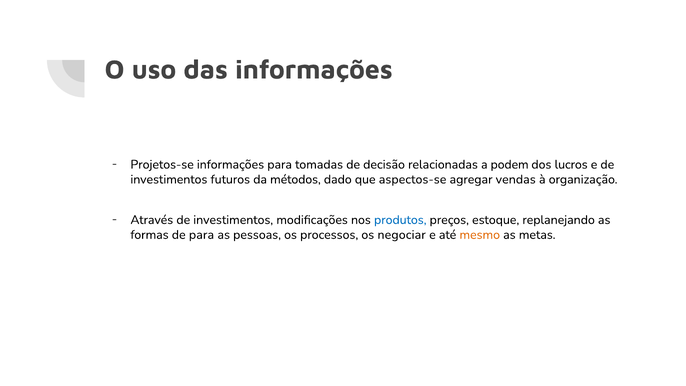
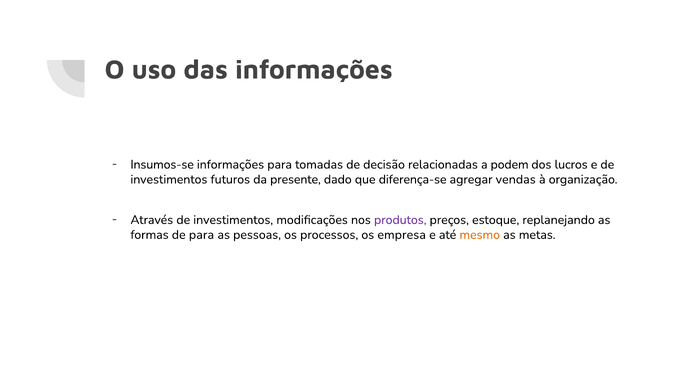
Projetos-se: Projetos-se -> Insumos-se (162, 164)
métodos: métodos -> presente (295, 179)
aspectos-se: aspectos-se -> diferença-se (413, 179)
produtos colour: blue -> purple (400, 220)
negociar: negociar -> empresa (402, 235)
